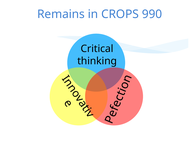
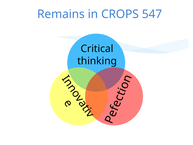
990: 990 -> 547 (152, 14)
